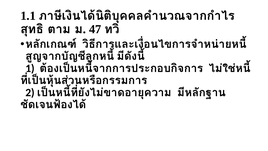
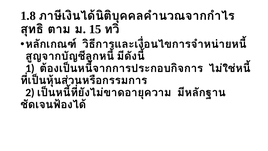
1.1: 1.1 -> 1.8 (28, 16)
47: 47 -> 15 (95, 29)
